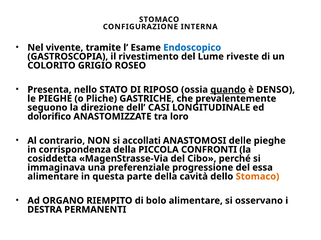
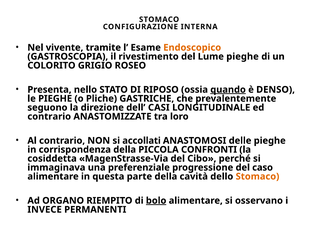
Endoscopico colour: blue -> orange (192, 48)
Lume riveste: riveste -> pieghe (243, 57)
dolorifico: dolorifico -> contrario (49, 117)
essa: essa -> caso (263, 168)
bolo underline: none -> present (156, 201)
DESTRA: DESTRA -> INVECE (45, 210)
